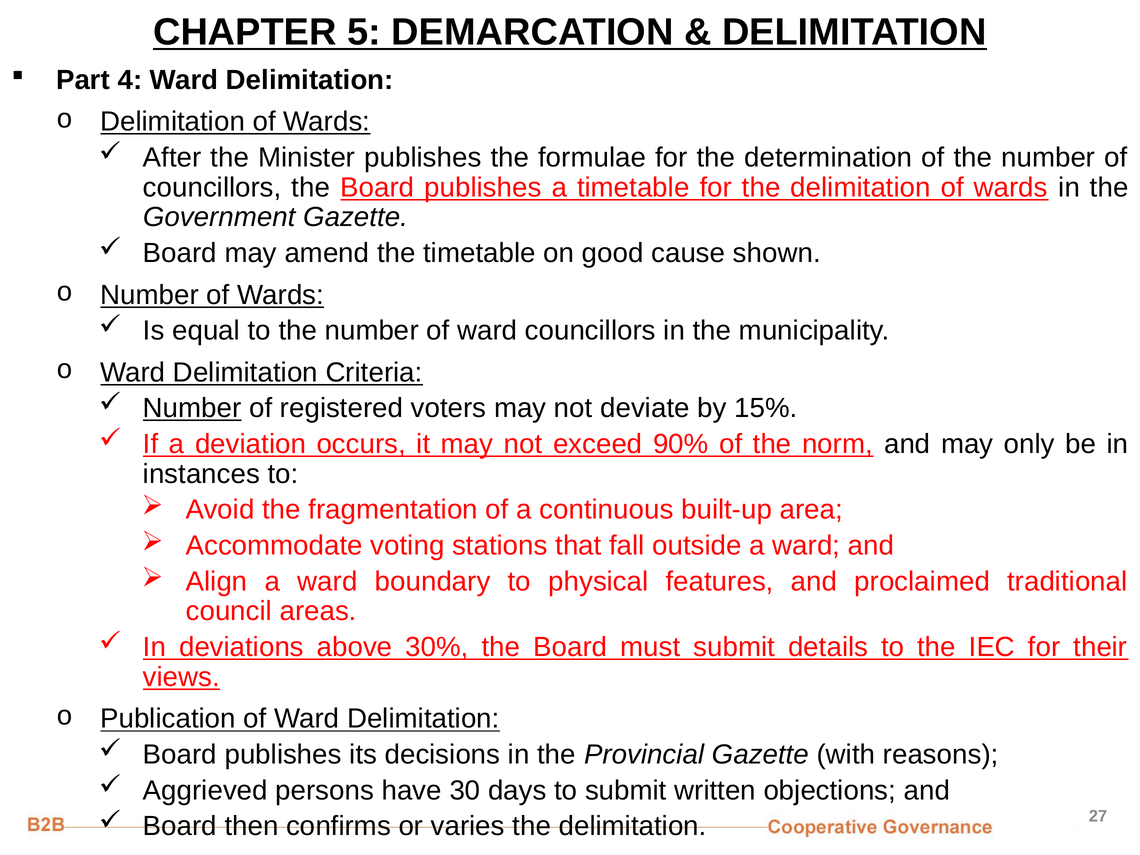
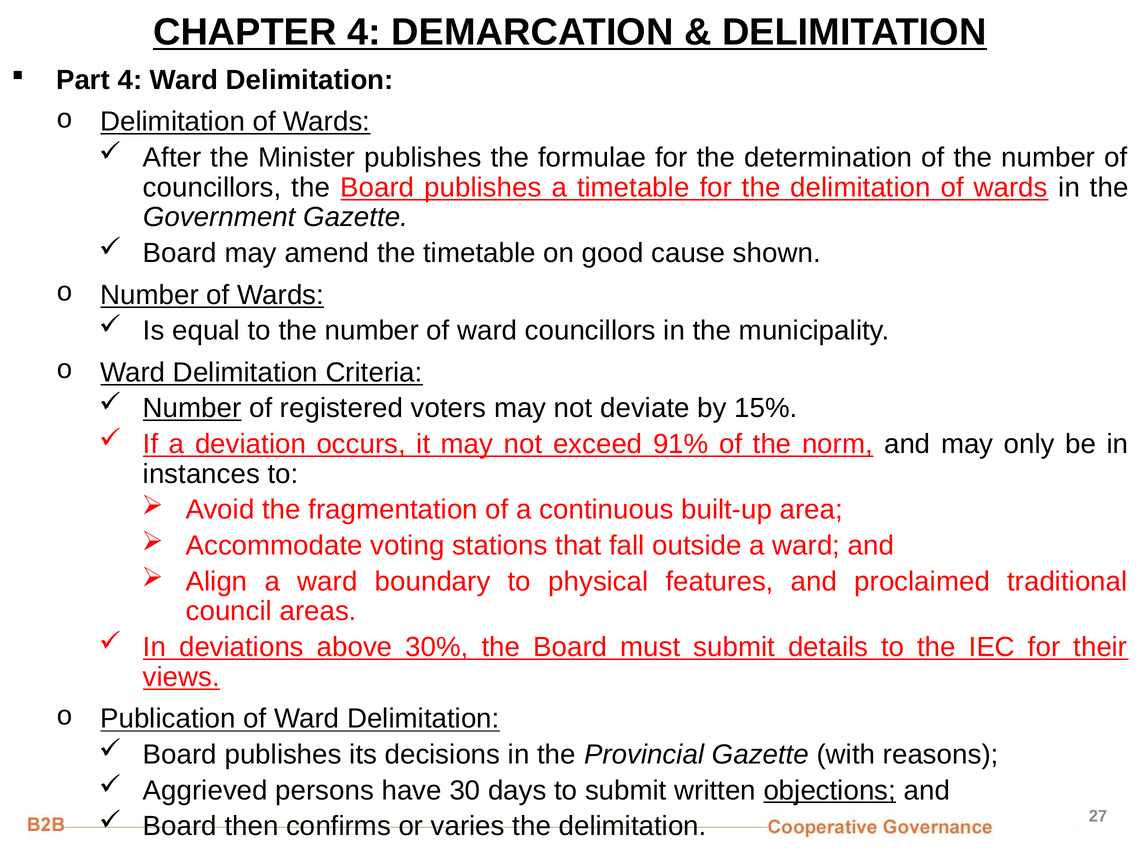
CHAPTER 5: 5 -> 4 (364, 32)
90%: 90% -> 91% (681, 444)
objections underline: none -> present (830, 790)
